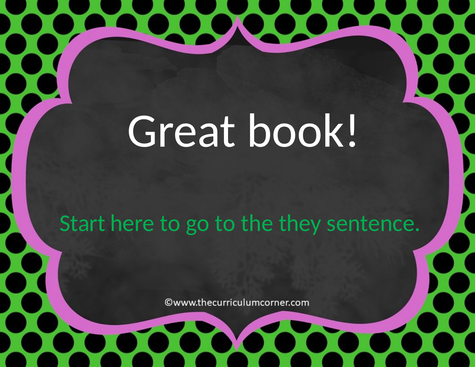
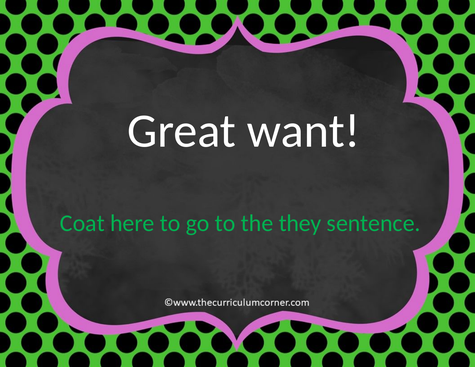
book: book -> want (303, 131)
Start: Start -> Coat (82, 223)
